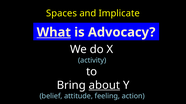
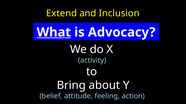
Spaces: Spaces -> Extend (62, 13)
Implicate: Implicate -> Inclusion (119, 13)
about underline: present -> none (104, 86)
